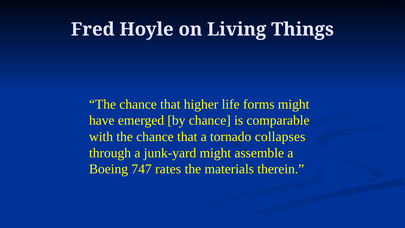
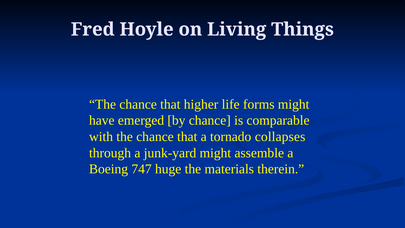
rates: rates -> huge (168, 169)
